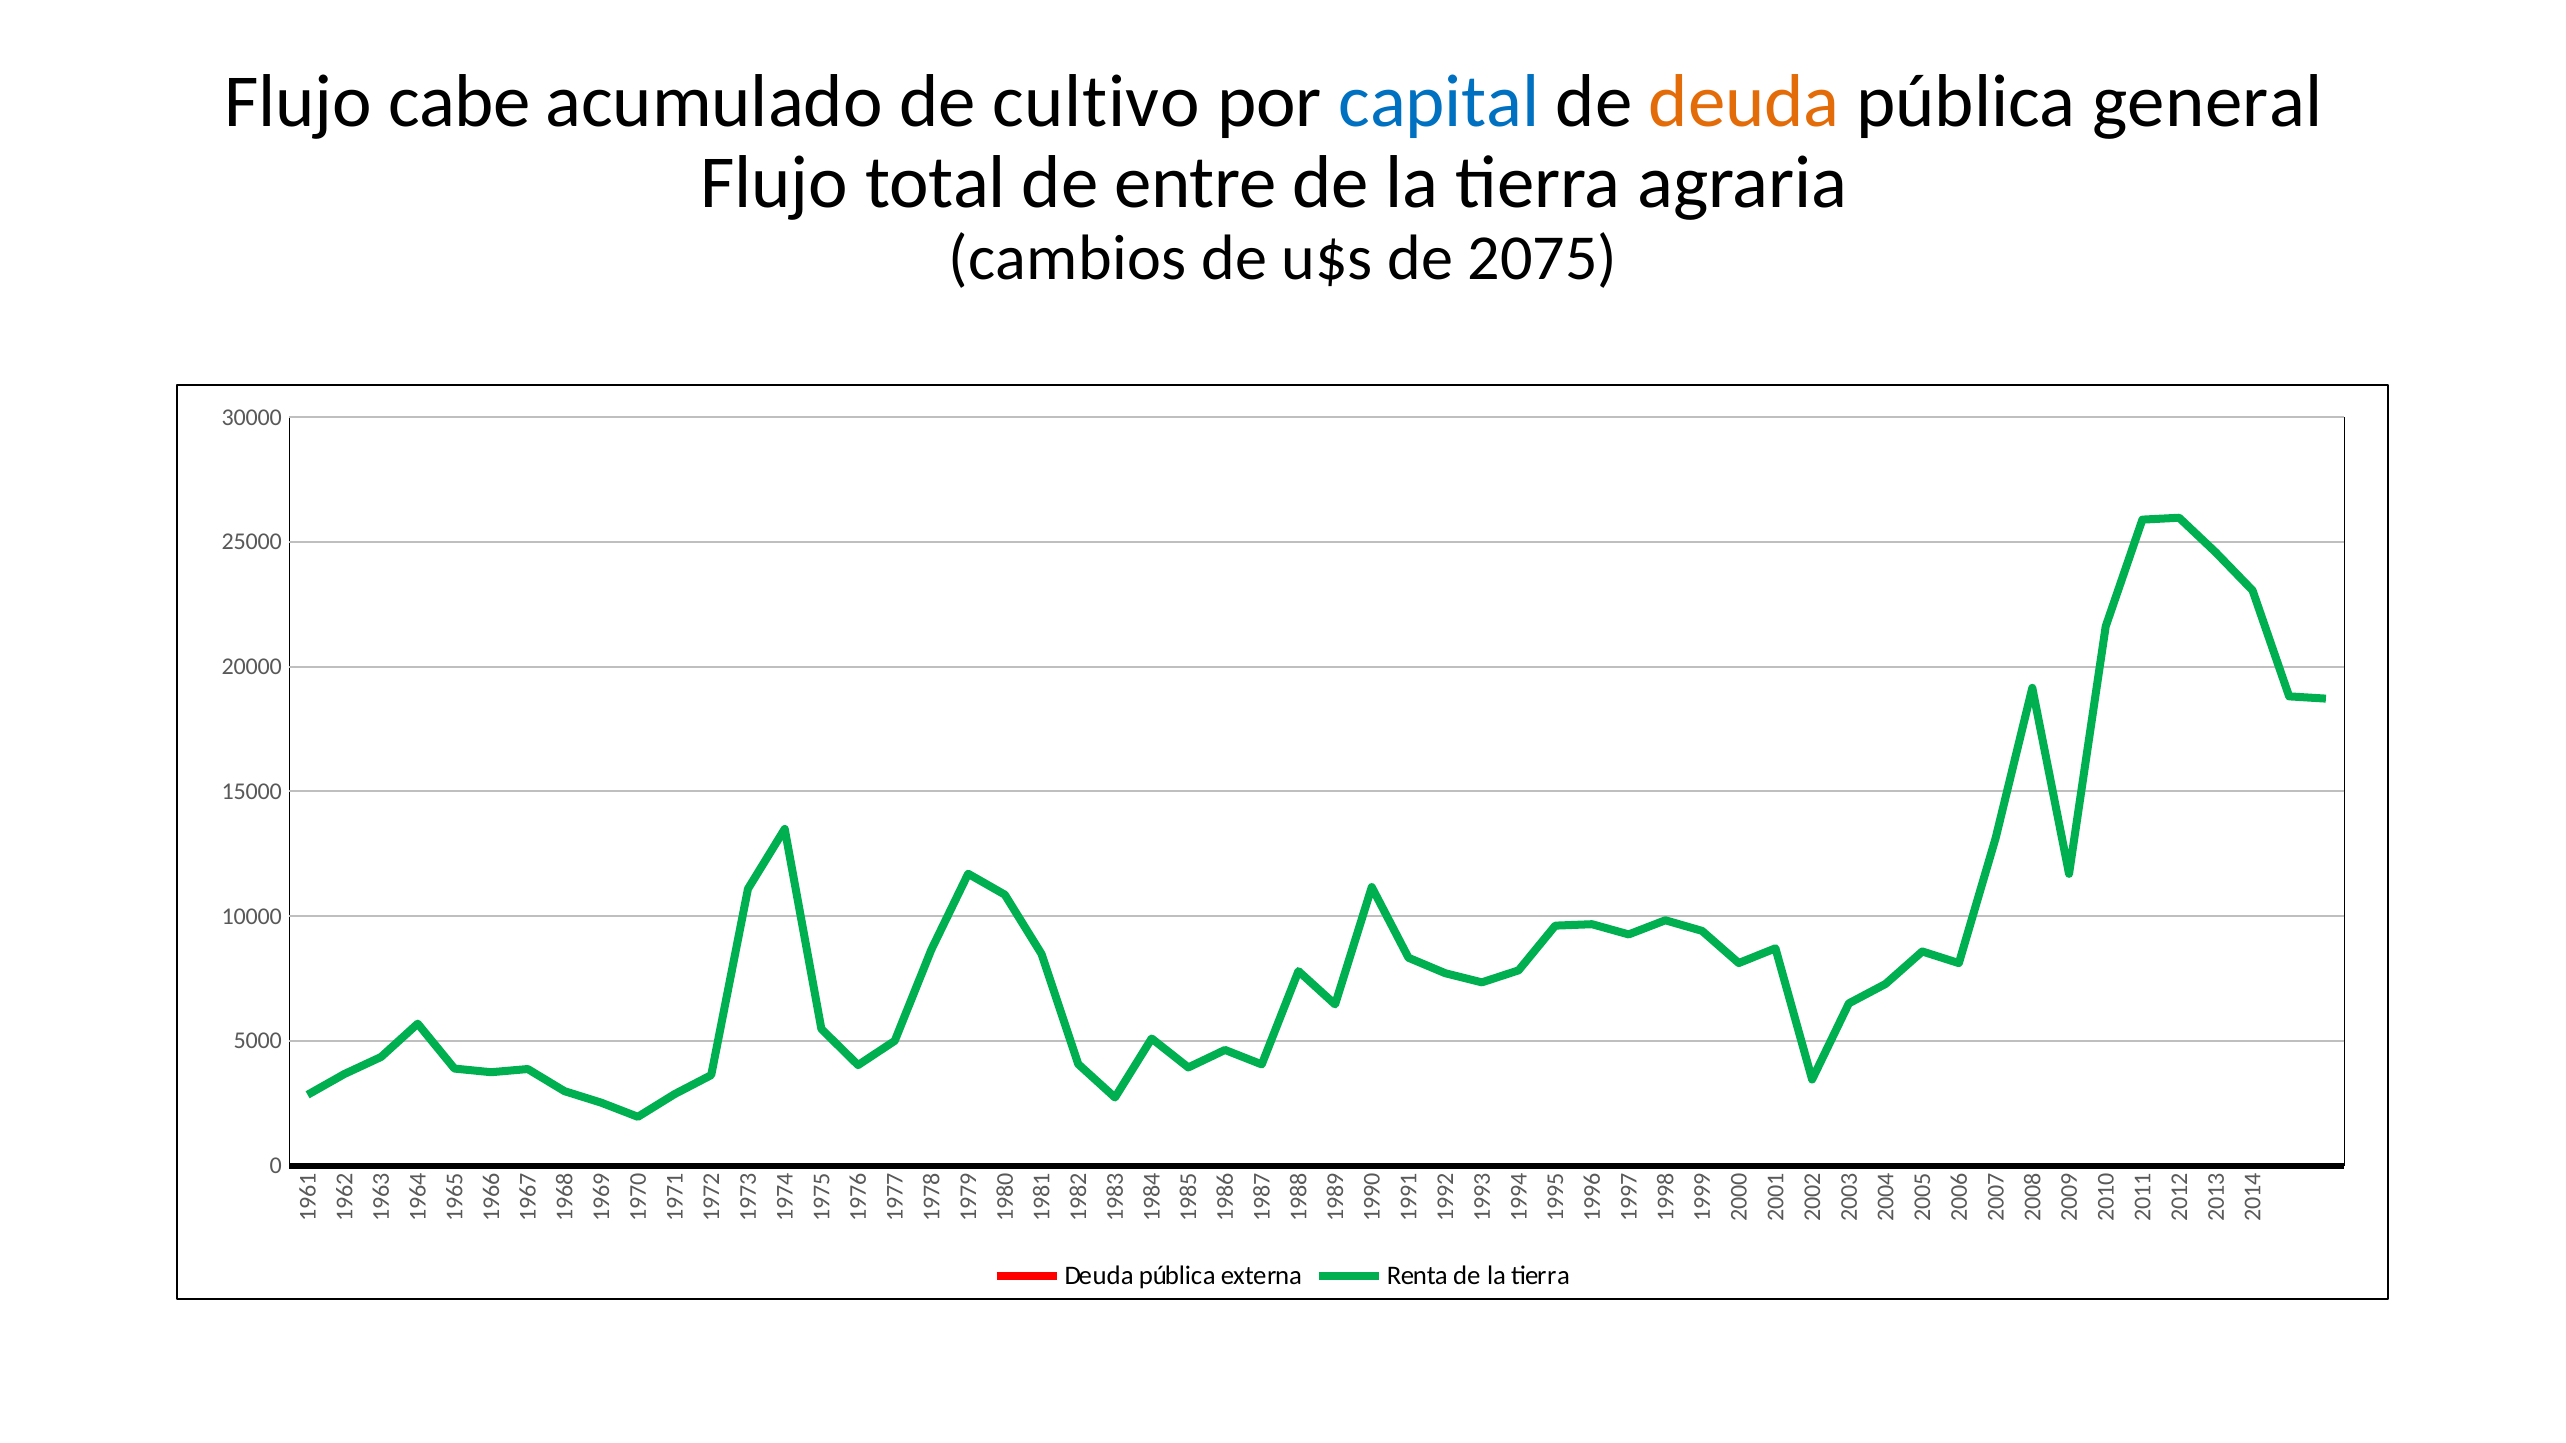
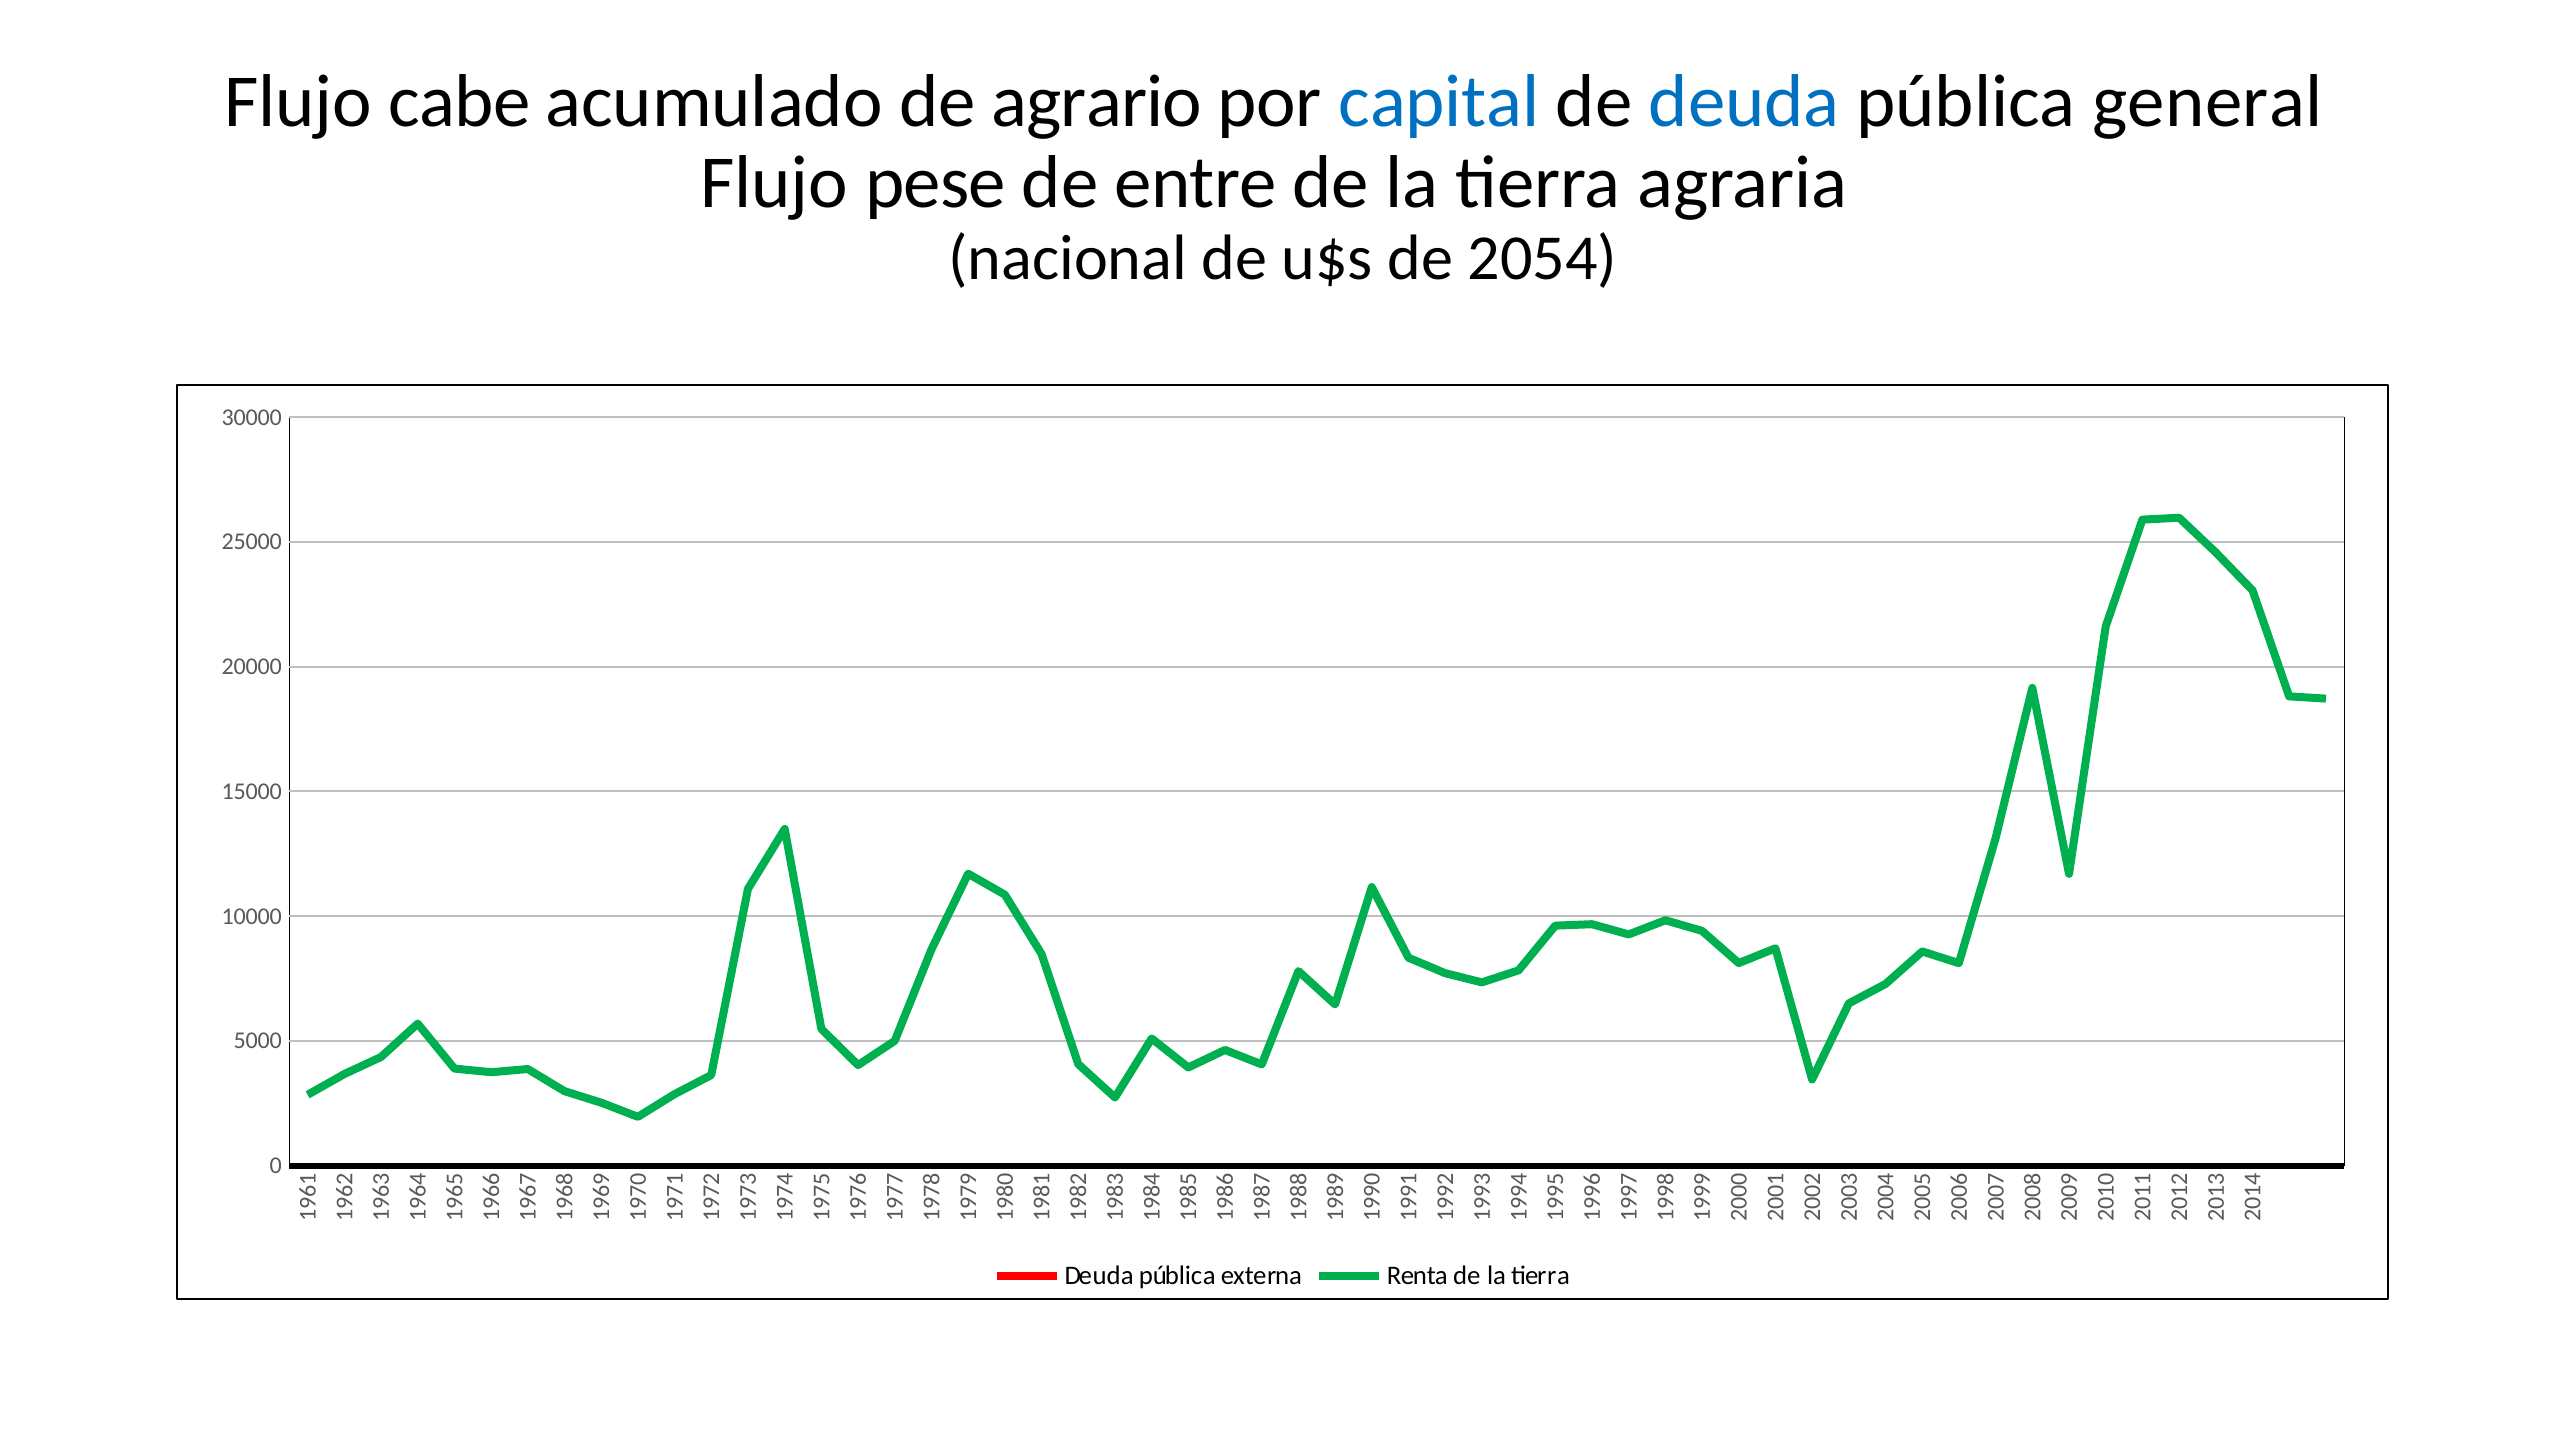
cultivo: cultivo -> agrario (1097, 102)
deuda colour: orange -> blue (1744, 102)
total: total -> pese (936, 183)
cambios: cambios -> nacional (1068, 258)
2075: 2075 -> 2054 (1542, 258)
